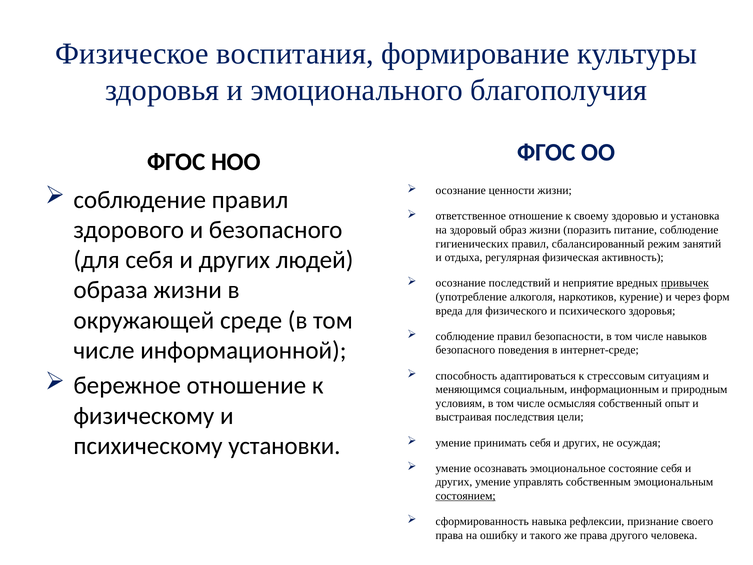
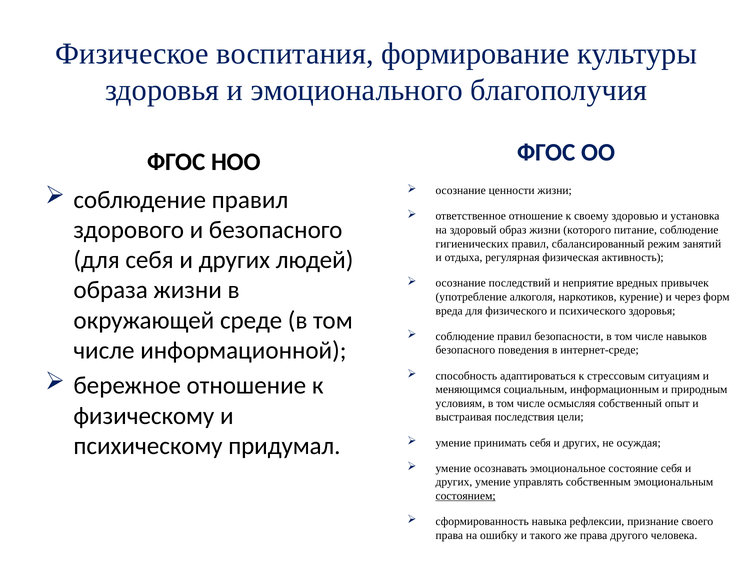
поразить: поразить -> которого (587, 230)
привычек underline: present -> none (685, 283)
установки: установки -> придумал (284, 446)
